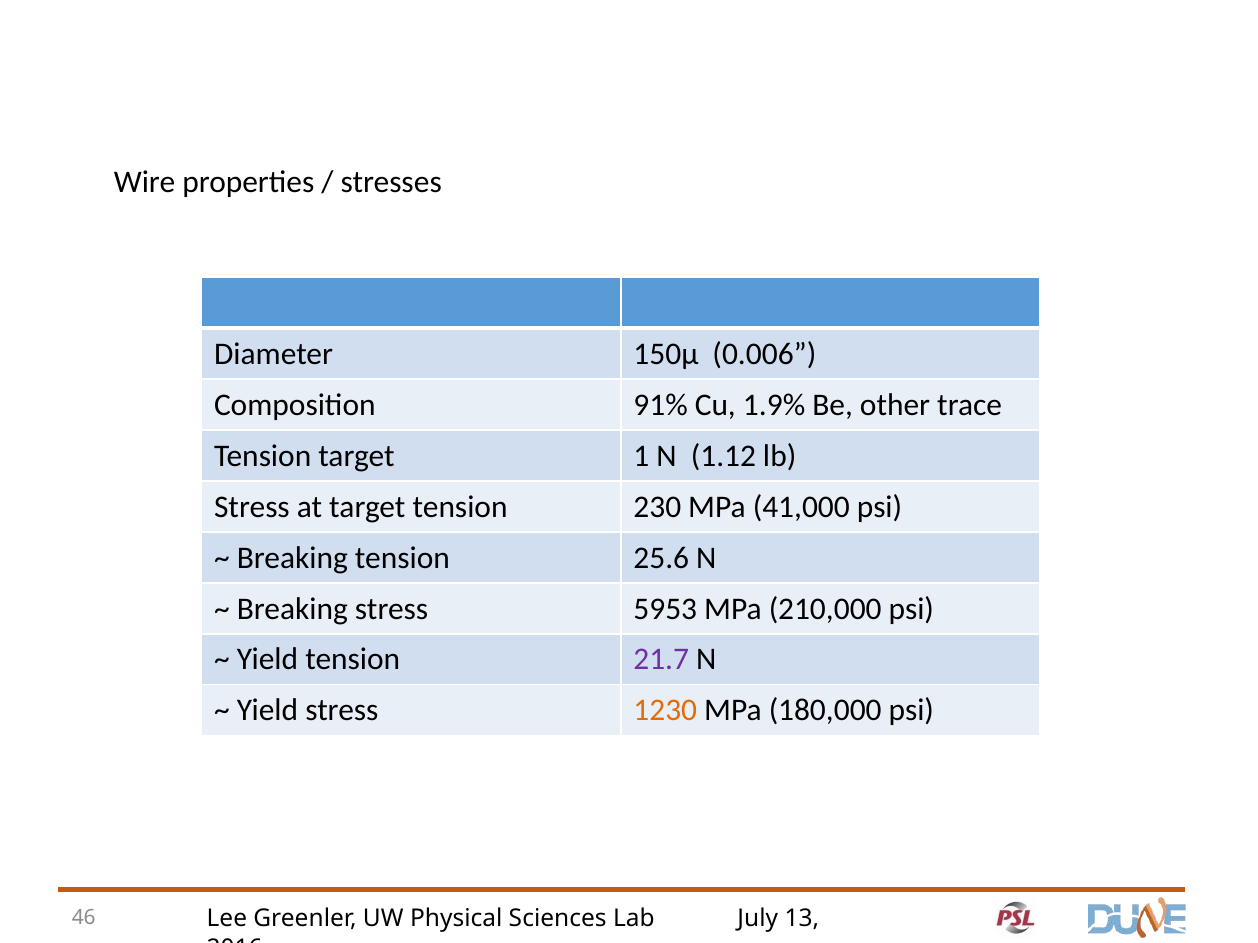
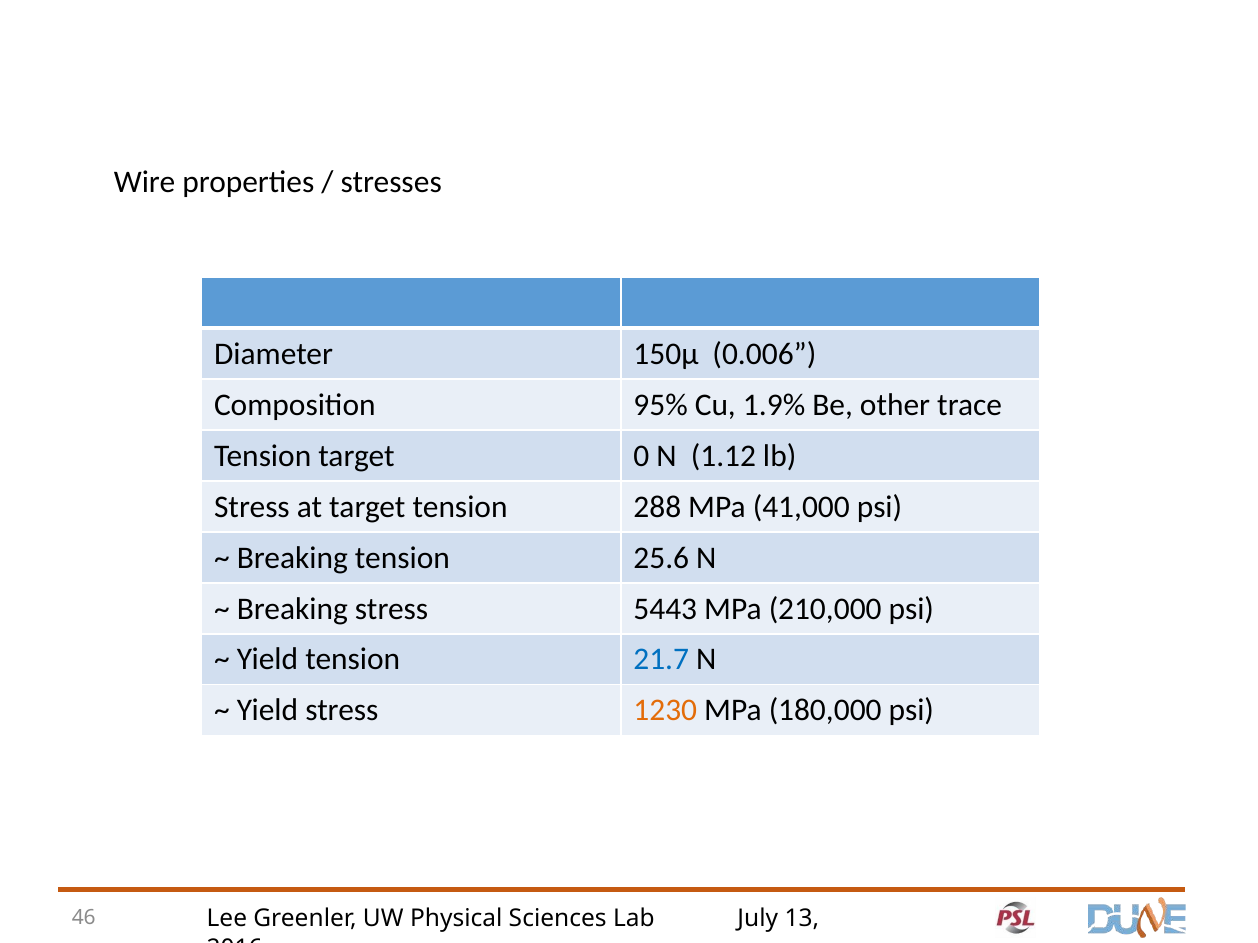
91%: 91% -> 95% (661, 405)
1: 1 -> 0 (641, 456)
230: 230 -> 288 (657, 507)
5953: 5953 -> 5443 (665, 609)
21.7 colour: purple -> blue (661, 660)
